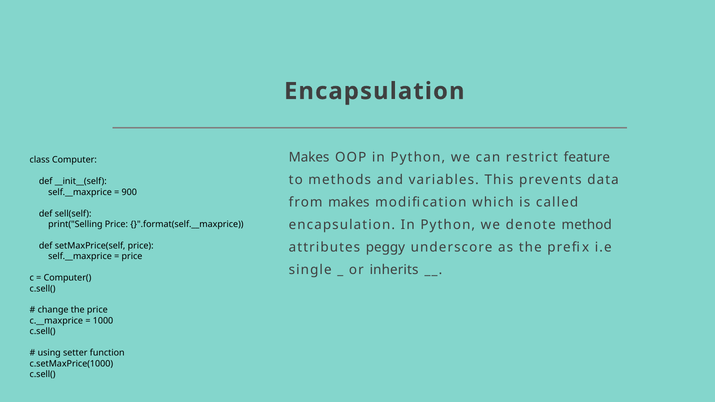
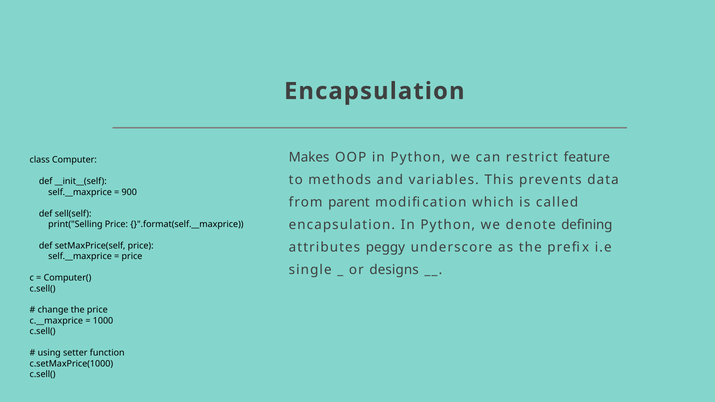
from makes: makes -> parent (349, 202)
method: method -> defining (587, 225)
inherits: inherits -> designs (394, 270)
